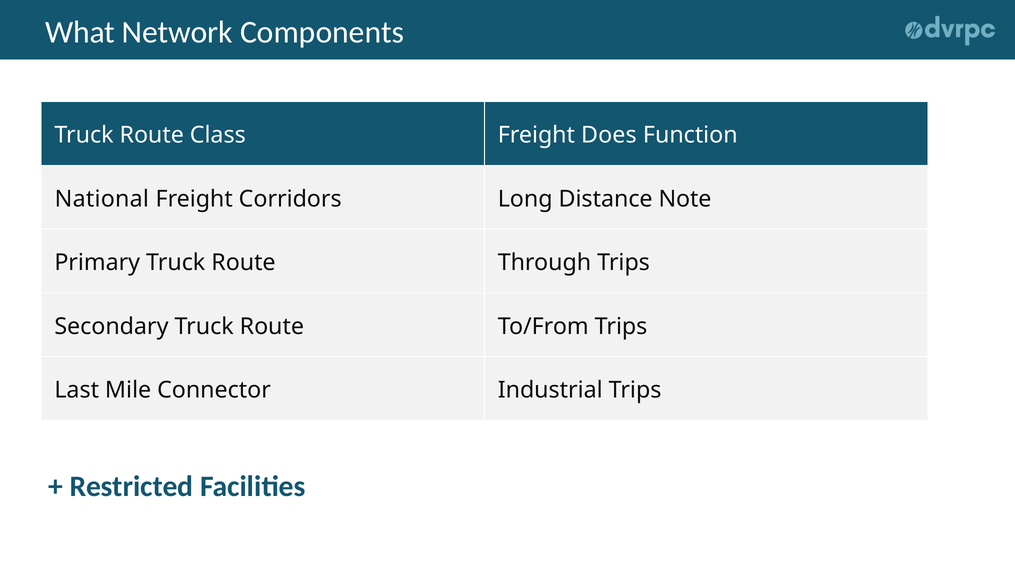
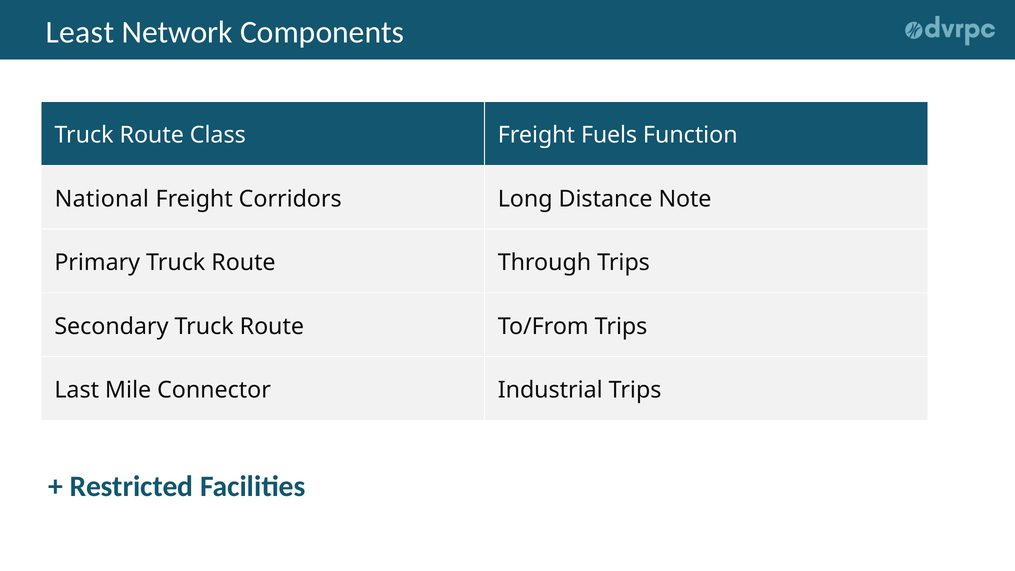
What: What -> Least (80, 32)
Does: Does -> Fuels (609, 135)
